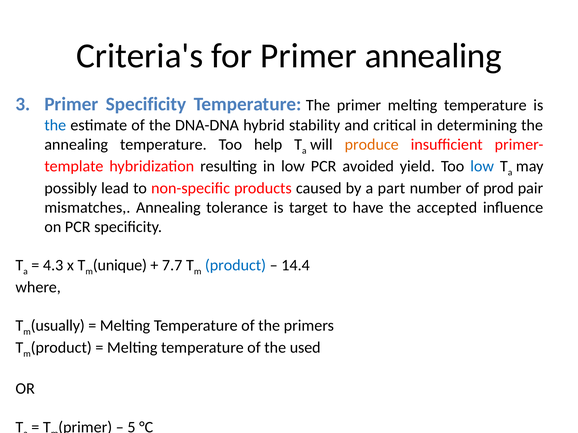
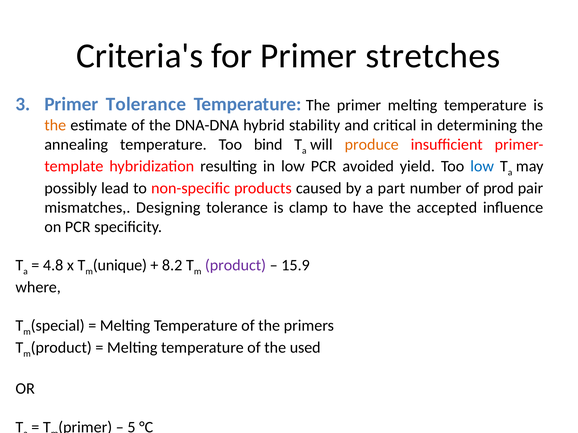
Primer annealing: annealing -> stretches (433, 56)
Primer Specificity: Specificity -> Tolerance (146, 104)
the colour: blue -> orange (55, 125)
help: help -> bind (268, 145)
mismatches Annealing: Annealing -> Designing (168, 208)
target: target -> clamp (308, 208)
4.3: 4.3 -> 4.8 (53, 266)
7.7: 7.7 -> 8.2 (172, 266)
product colour: blue -> purple (235, 266)
14.4: 14.4 -> 15.9 (296, 266)
usually: usually -> special (58, 326)
